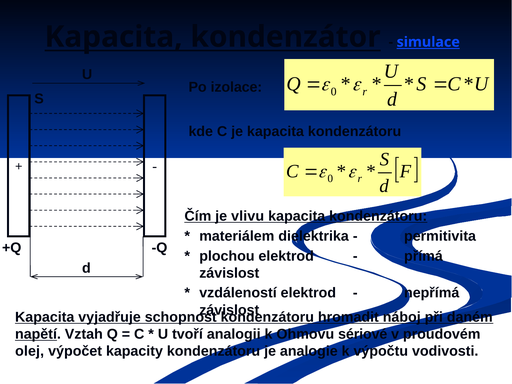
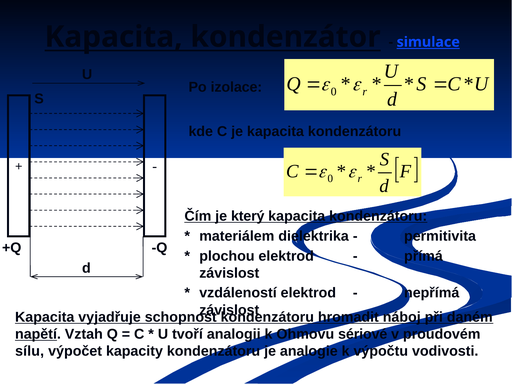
vlivu: vlivu -> který (248, 216)
olej: olej -> sílu (30, 351)
